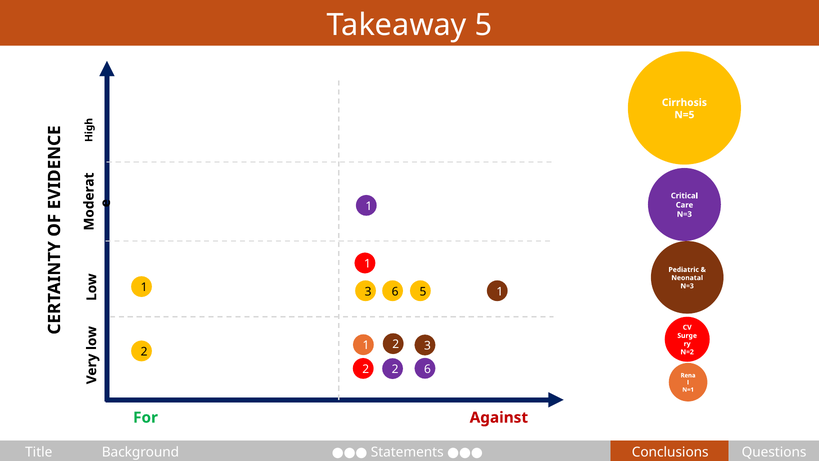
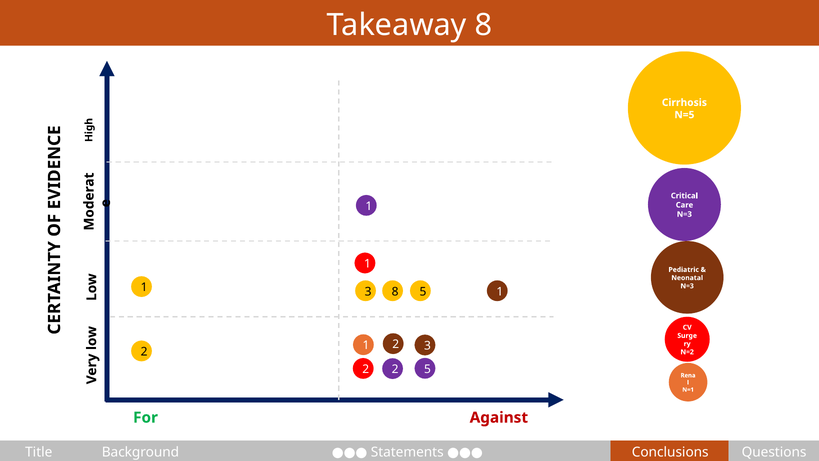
Takeaway 5: 5 -> 8 (483, 25)
3 6: 6 -> 8 (395, 291)
2 6: 6 -> 5 (428, 369)
